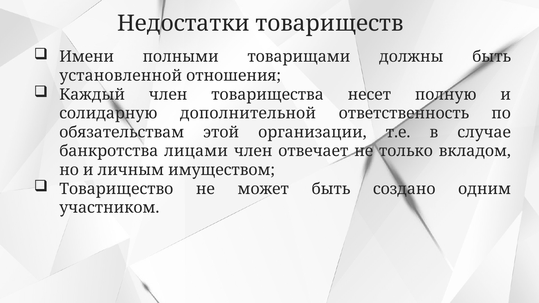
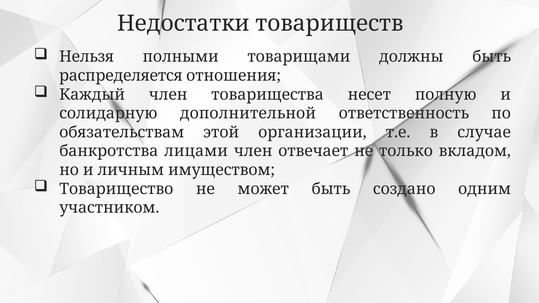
Имени: Имени -> Нельзя (87, 57)
установленной: установленной -> распределяется (121, 76)
